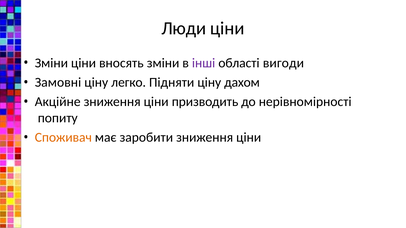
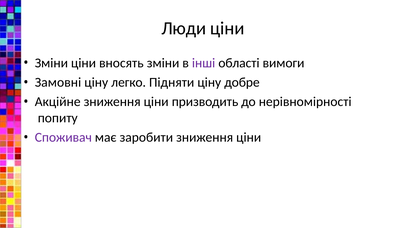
вигоди: вигоди -> вимоги (284, 63)
дахом: дахом -> добре (242, 83)
Споживач colour: orange -> purple (63, 138)
